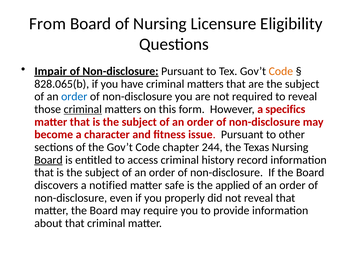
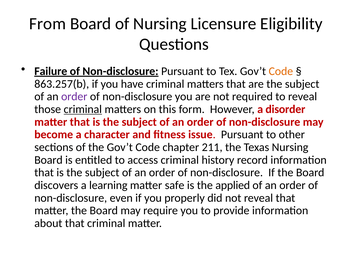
Impair: Impair -> Failure (51, 71)
828.065(b: 828.065(b -> 863.257(b (62, 84)
order colour: blue -> purple (74, 97)
specifics: specifics -> disorder (285, 109)
244: 244 -> 211 (212, 147)
Board underline: present -> none (48, 160)
notified: notified -> learning (108, 185)
